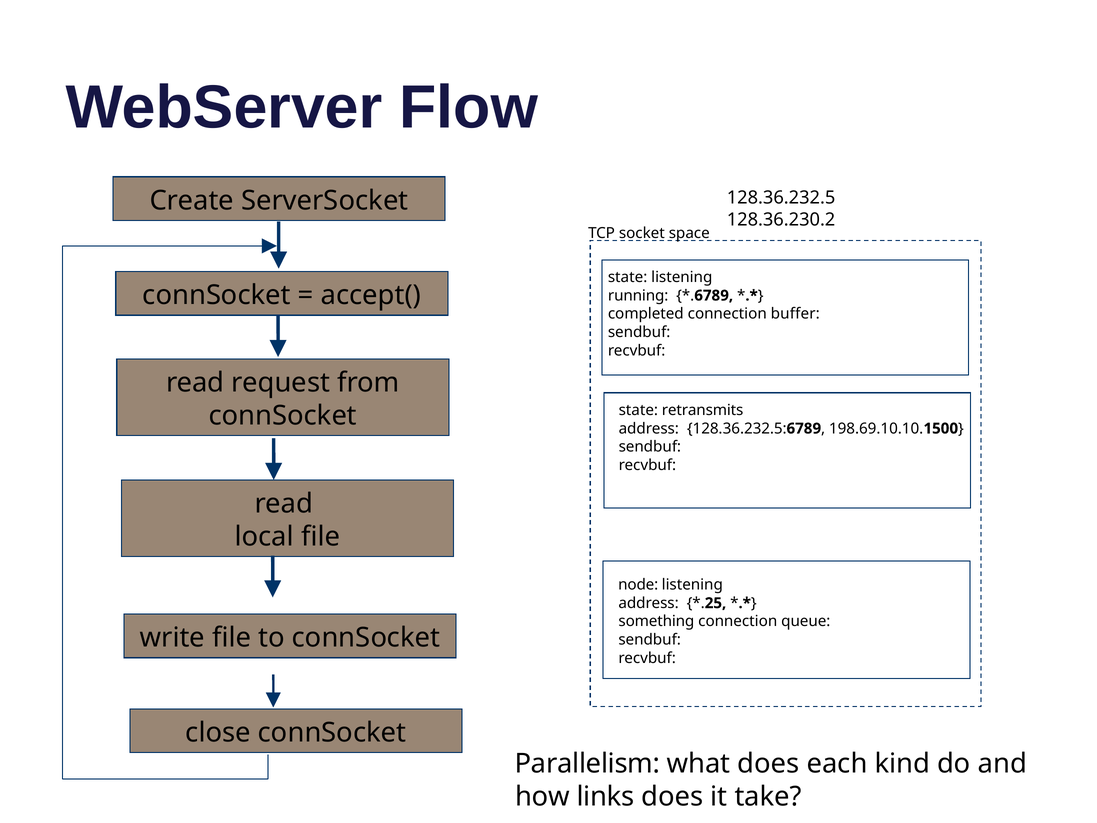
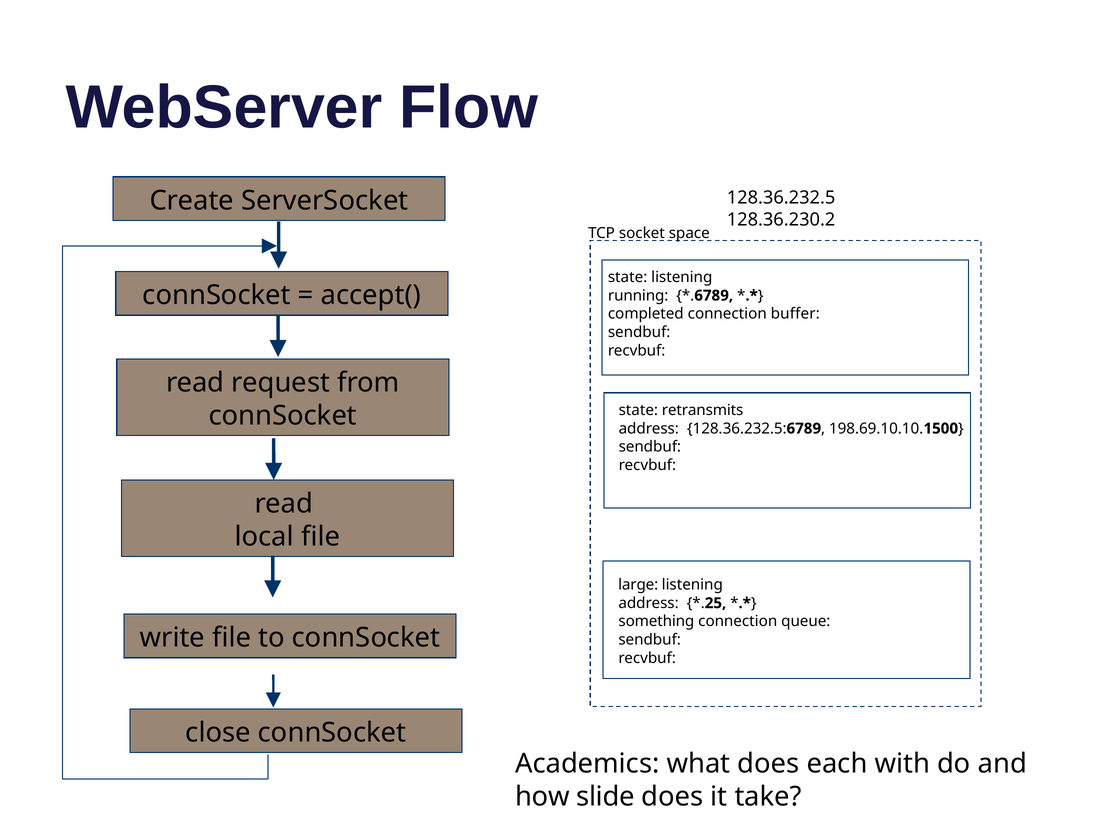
node: node -> large (638, 585)
Parallelism: Parallelism -> Academics (587, 763)
kind: kind -> with (902, 763)
links: links -> slide (606, 796)
